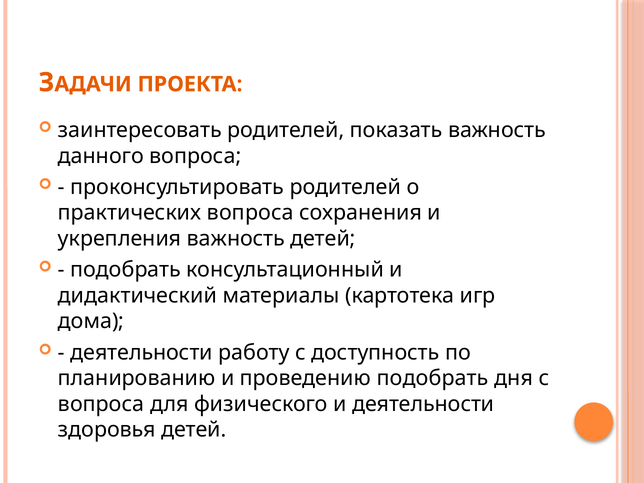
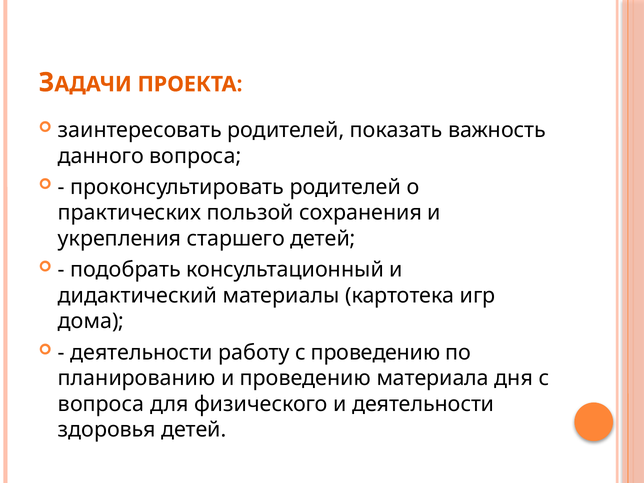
практических вопроса: вопроса -> пользой (250, 213)
укрепления важность: важность -> старшего (236, 239)
с доступность: доступность -> проведению (376, 352)
проведению подобрать: подобрать -> материала (433, 378)
